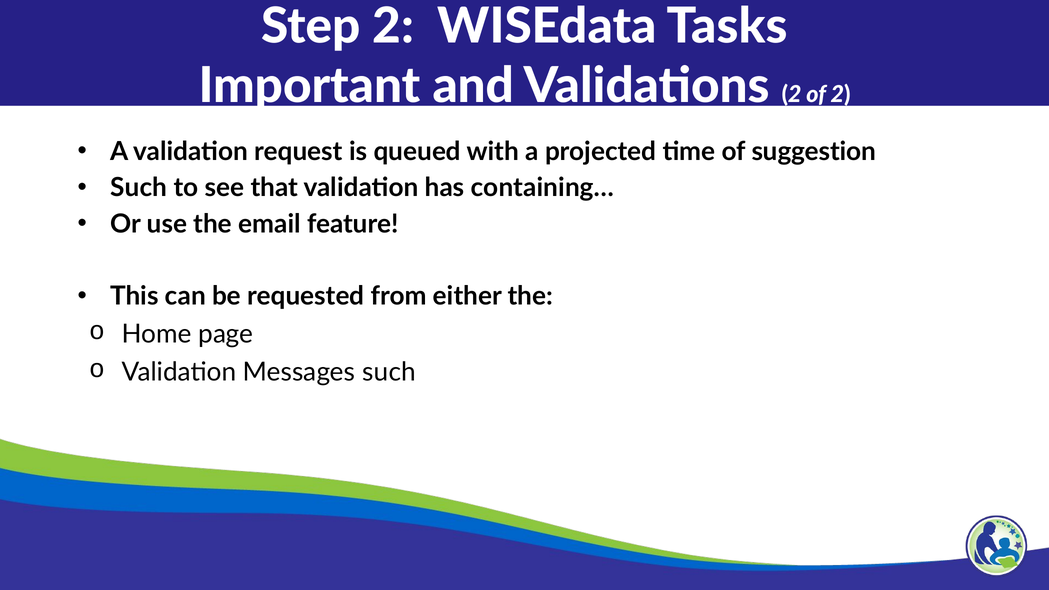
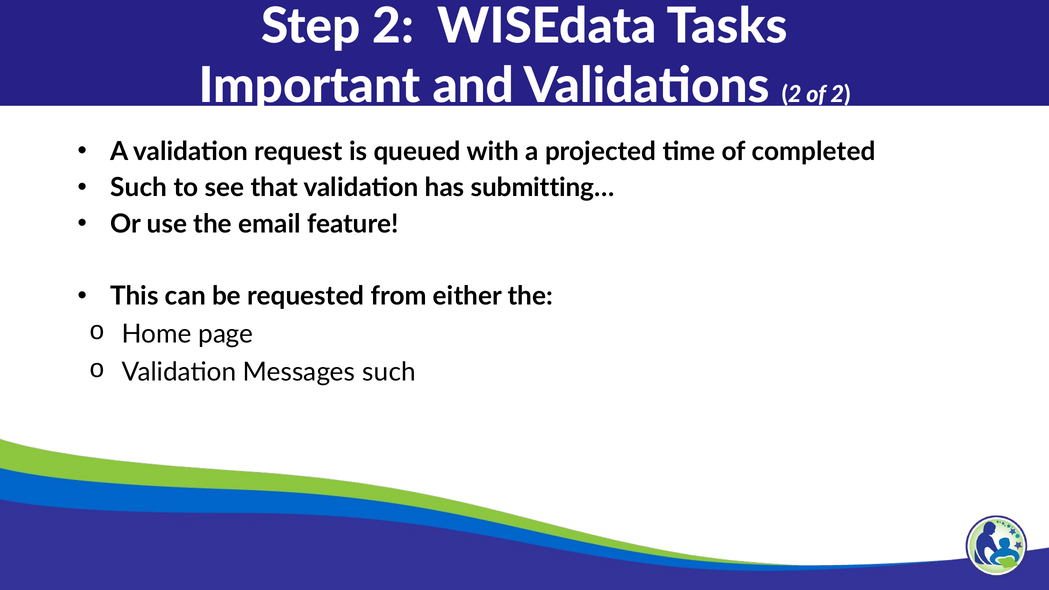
suggestion: suggestion -> completed (814, 152)
containing…: containing… -> submitting… (542, 188)
